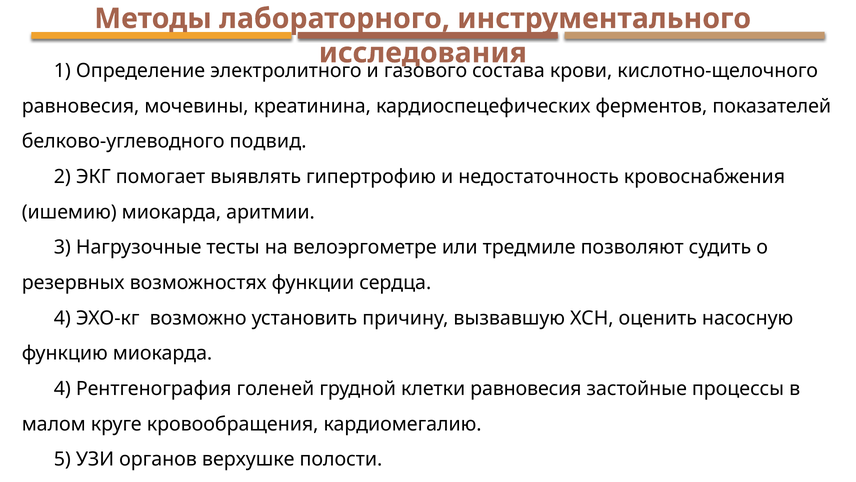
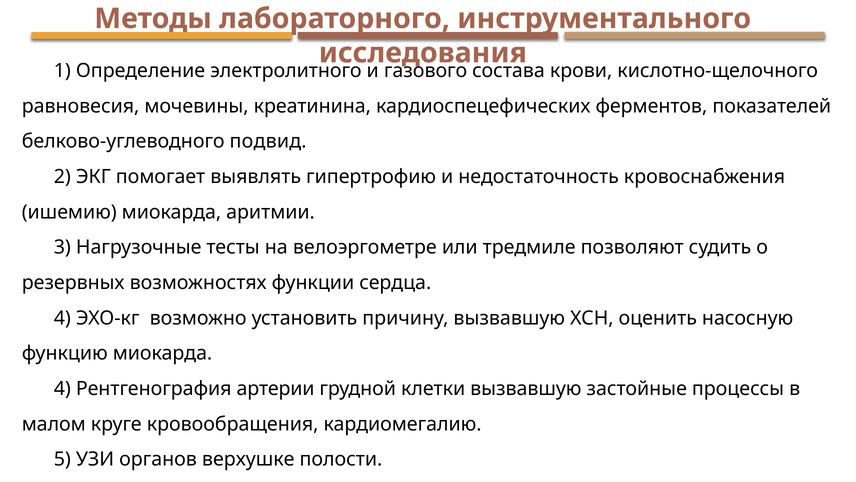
голеней: голеней -> артерии (276, 388)
клетки равновесия: равновесия -> вызвавшую (526, 388)
